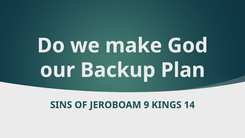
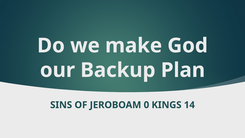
9: 9 -> 0 (146, 105)
